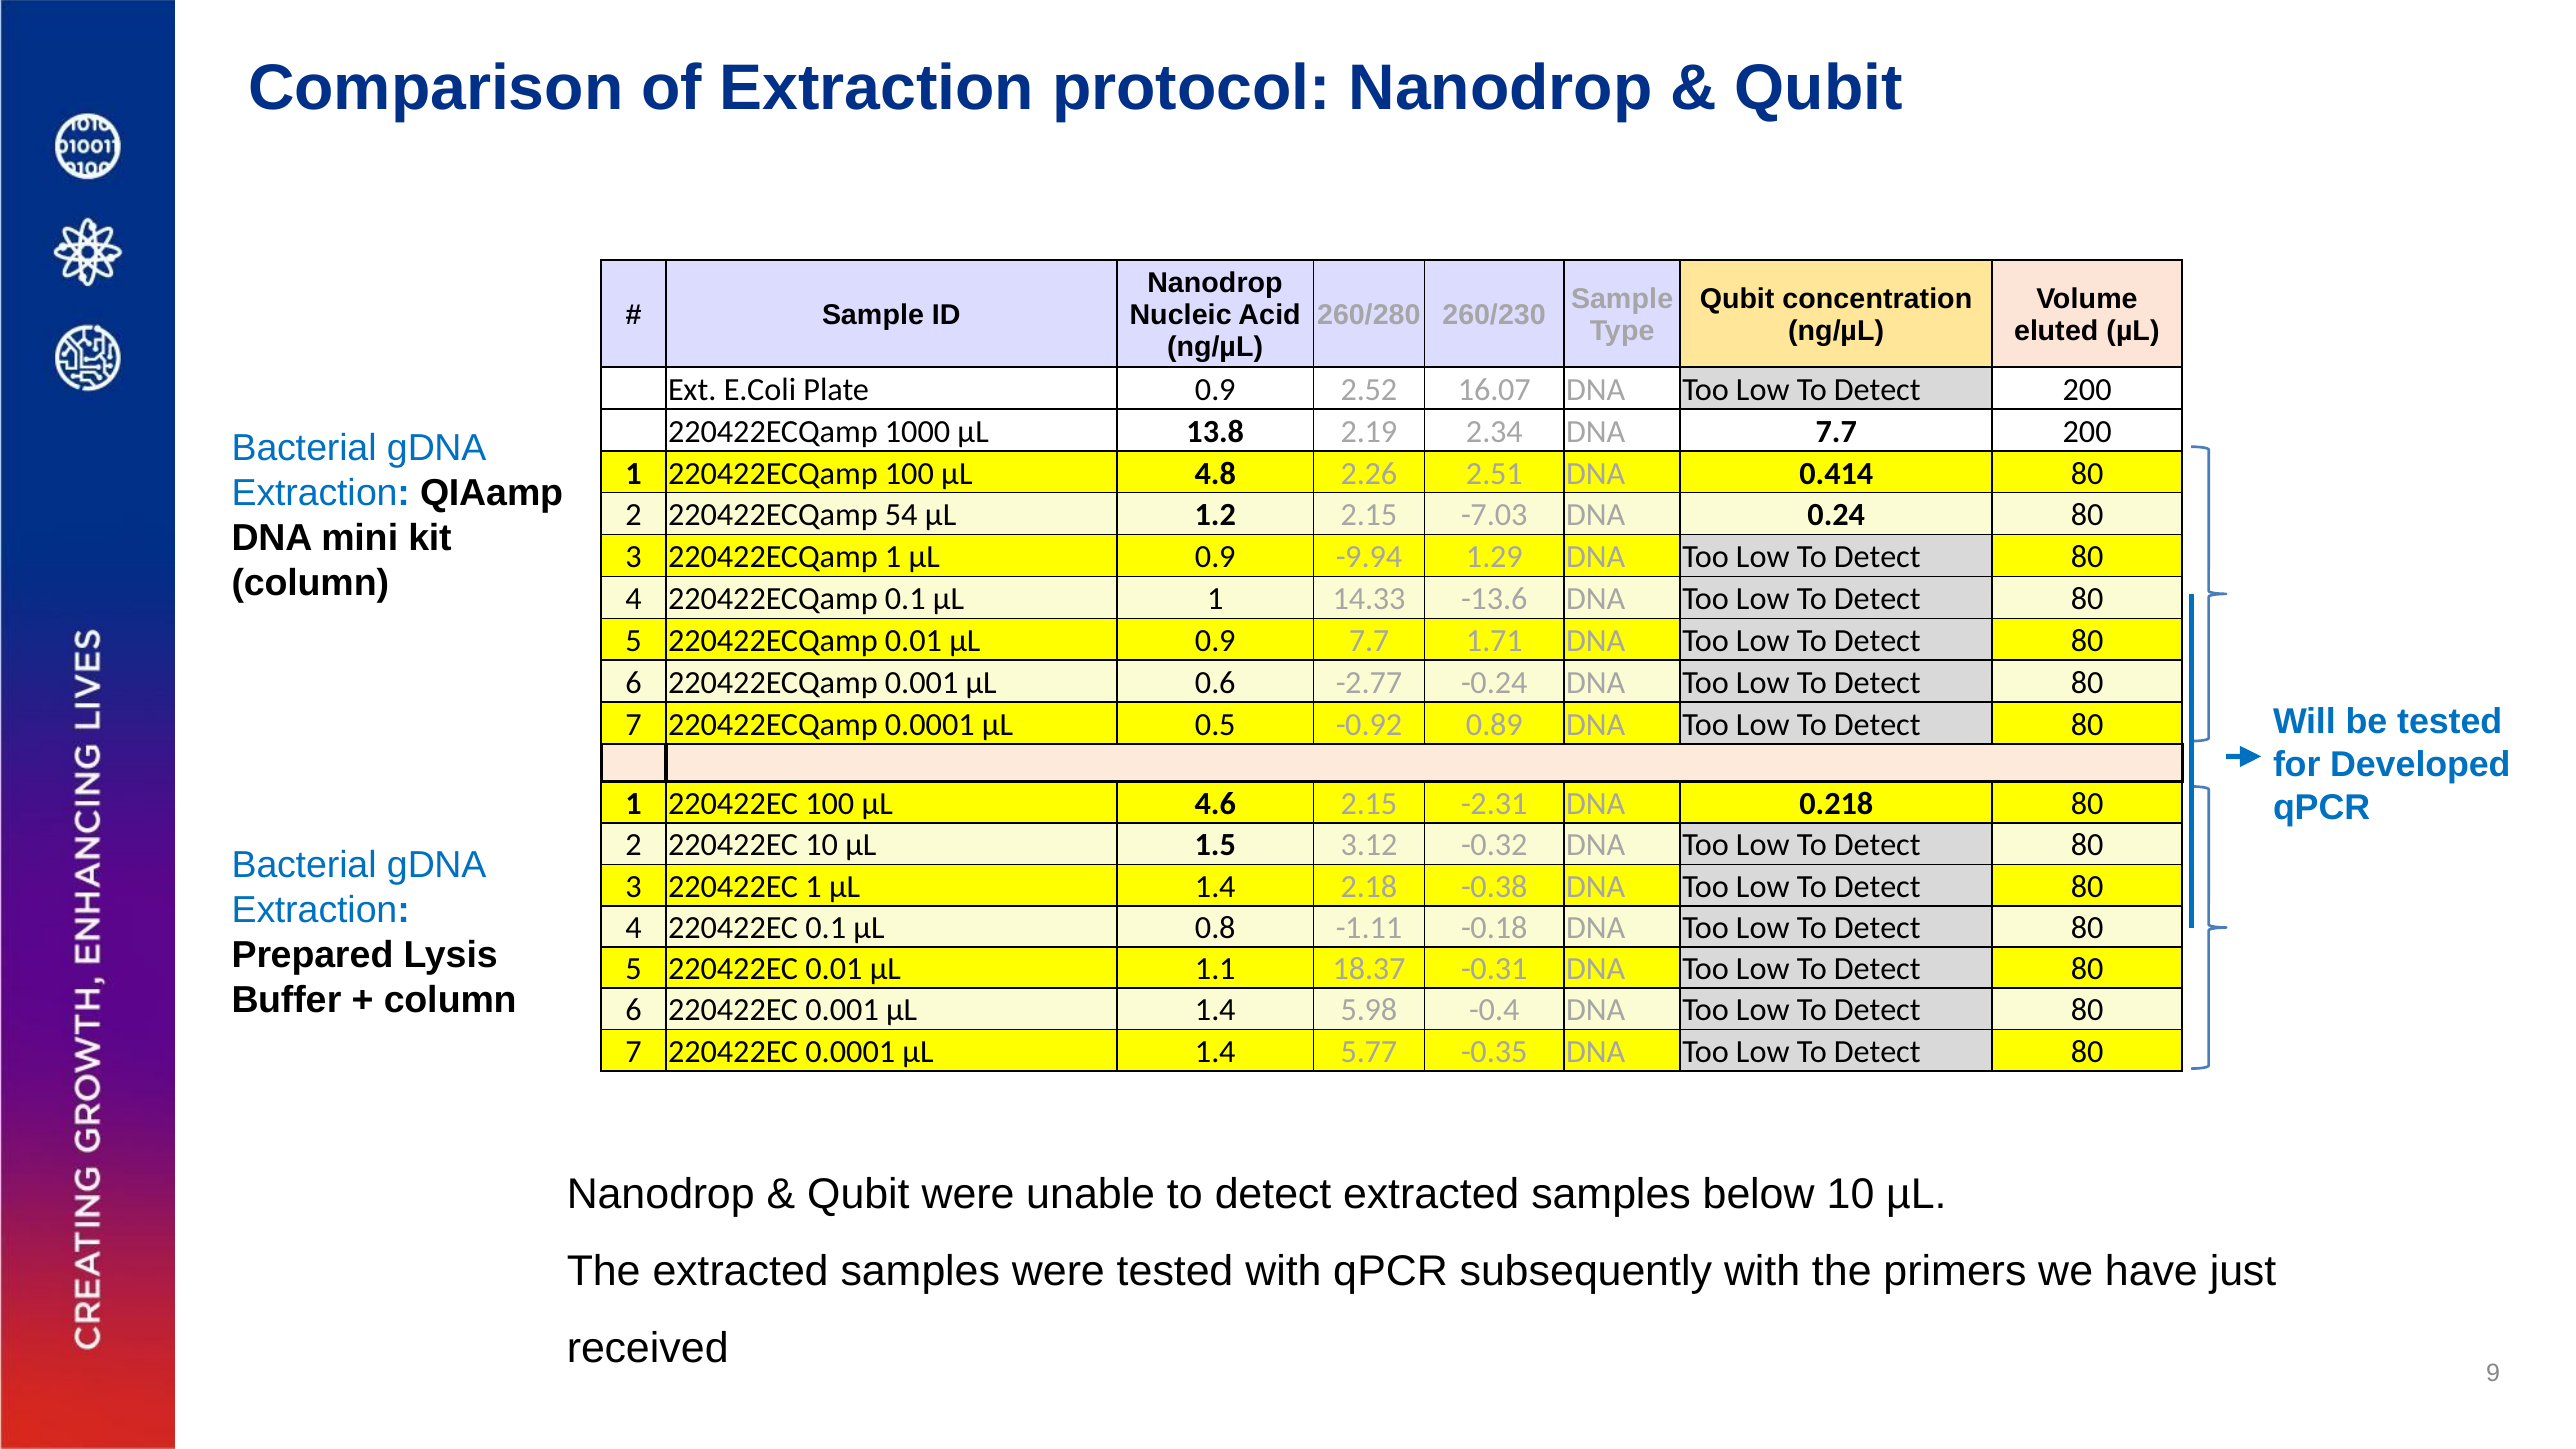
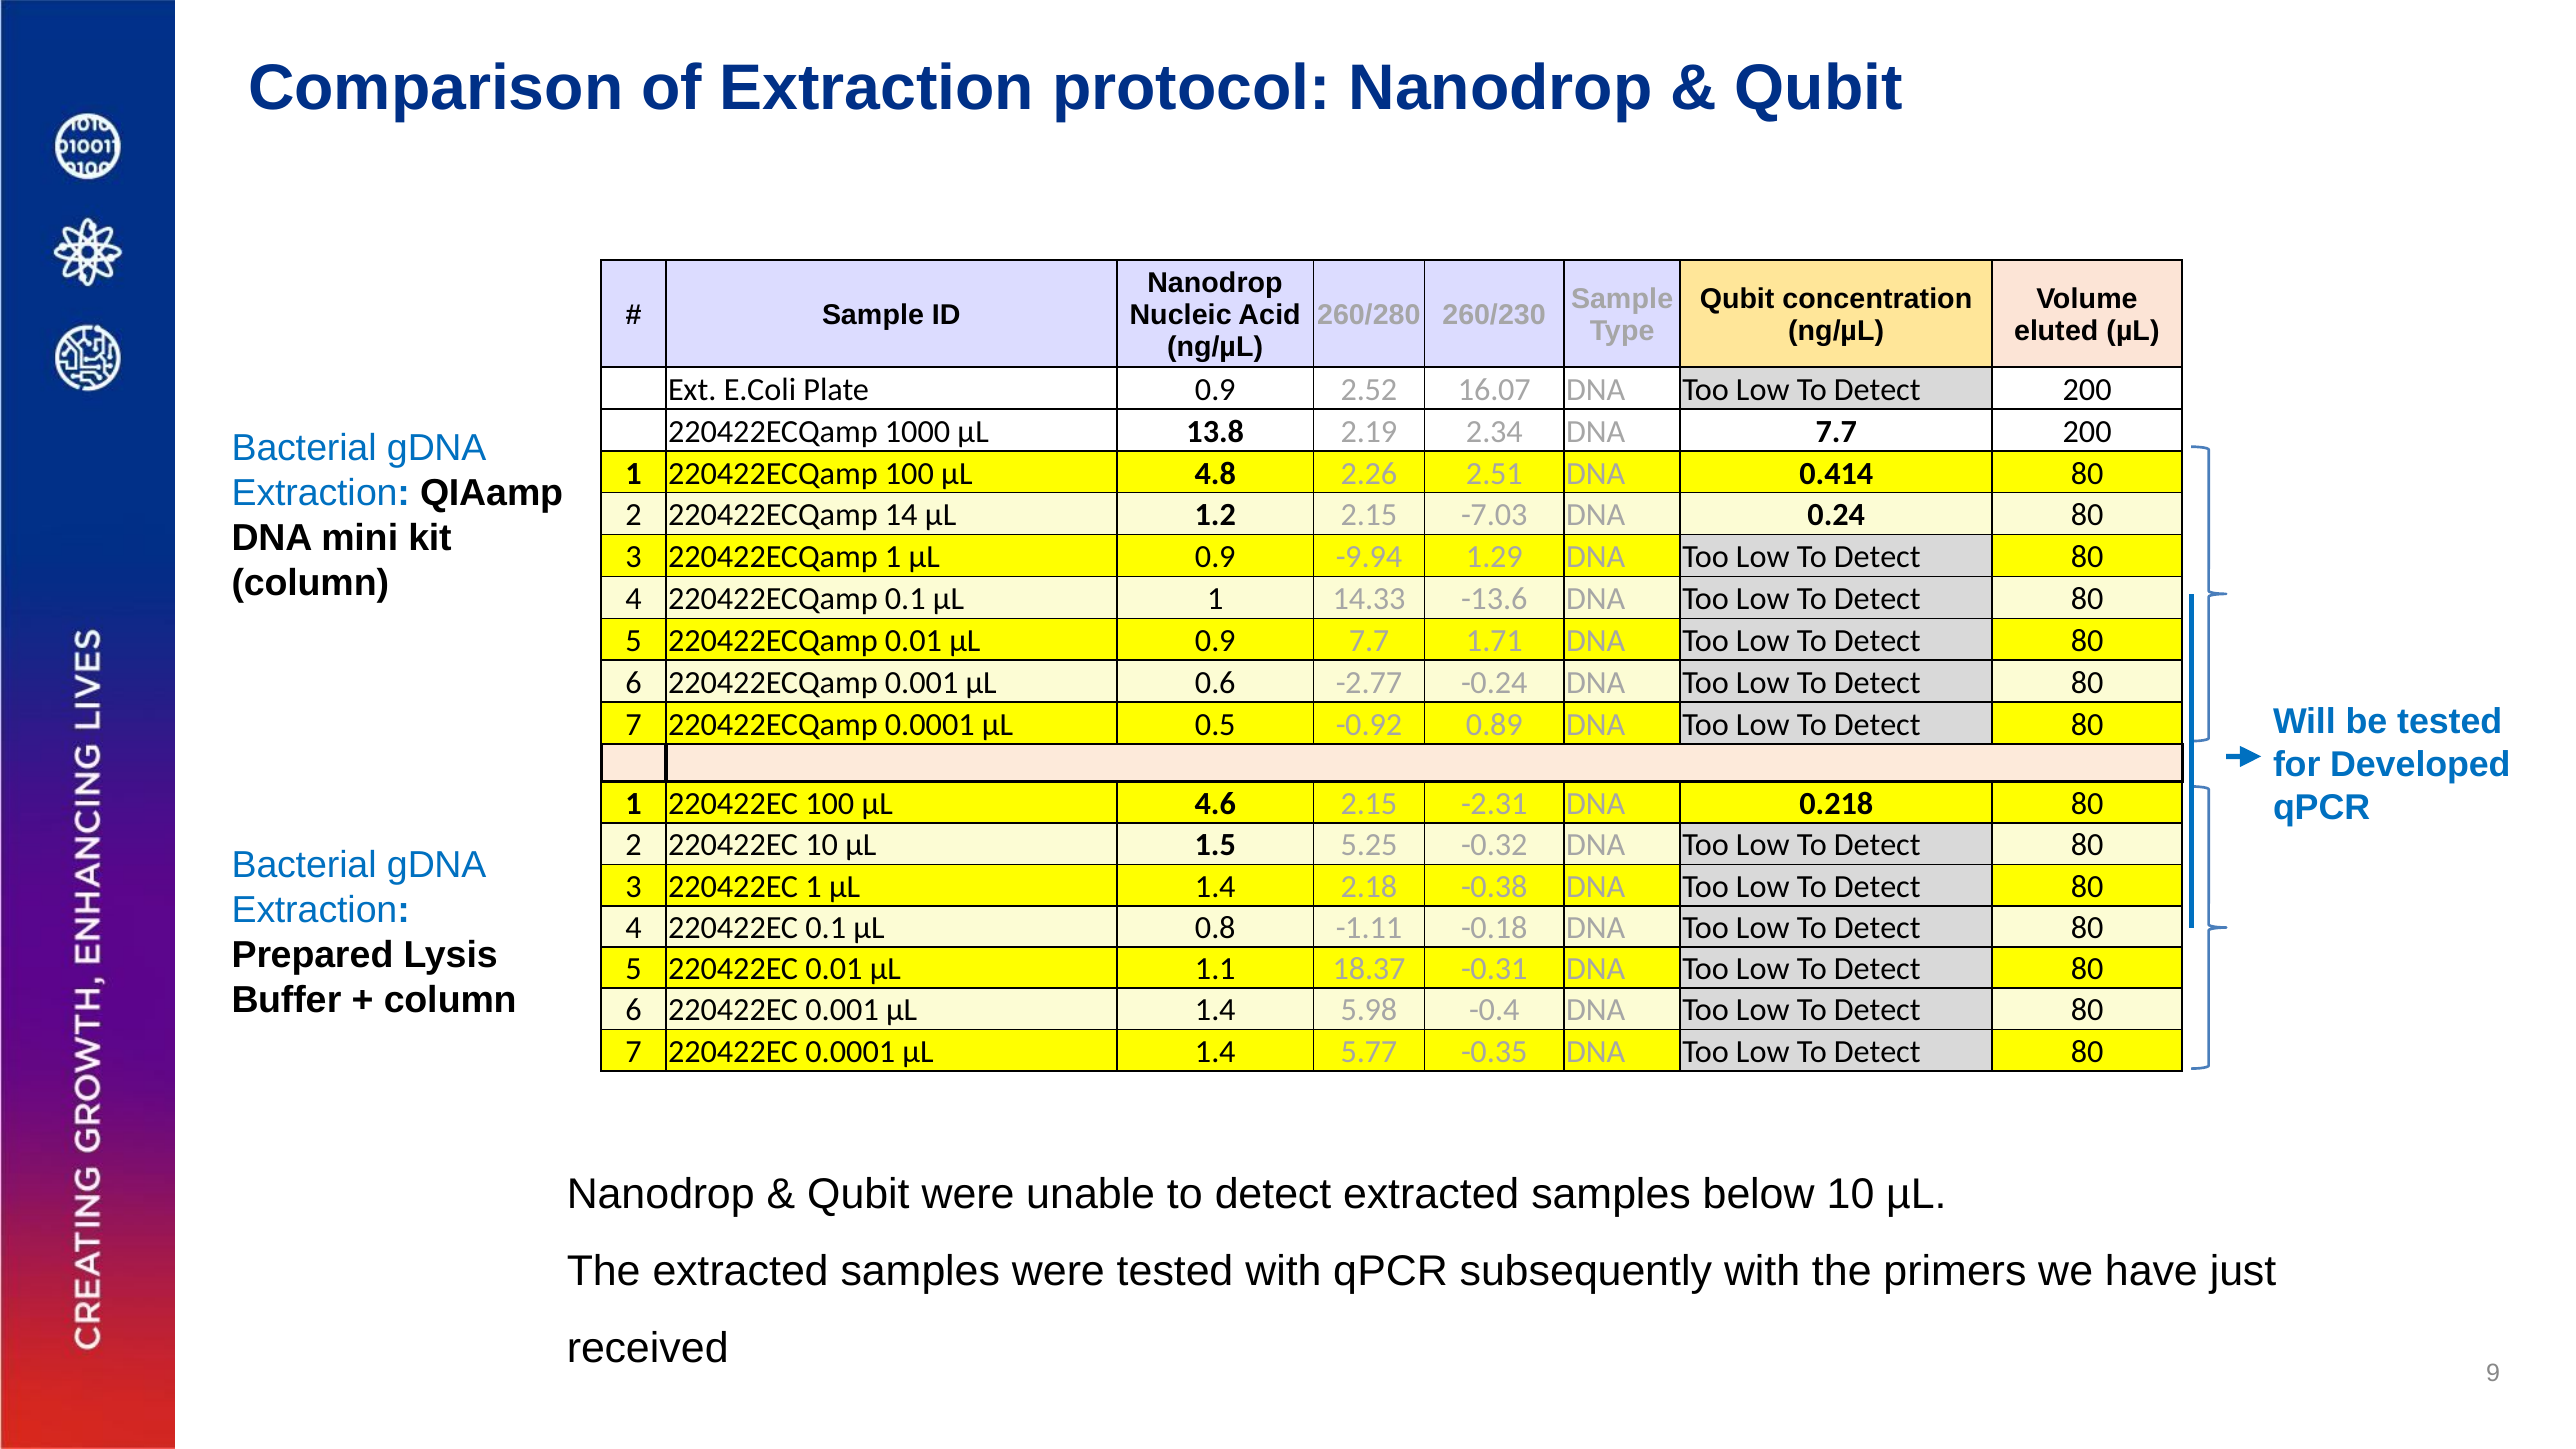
54: 54 -> 14 (901, 515)
3.12: 3.12 -> 5.25 (1369, 845)
